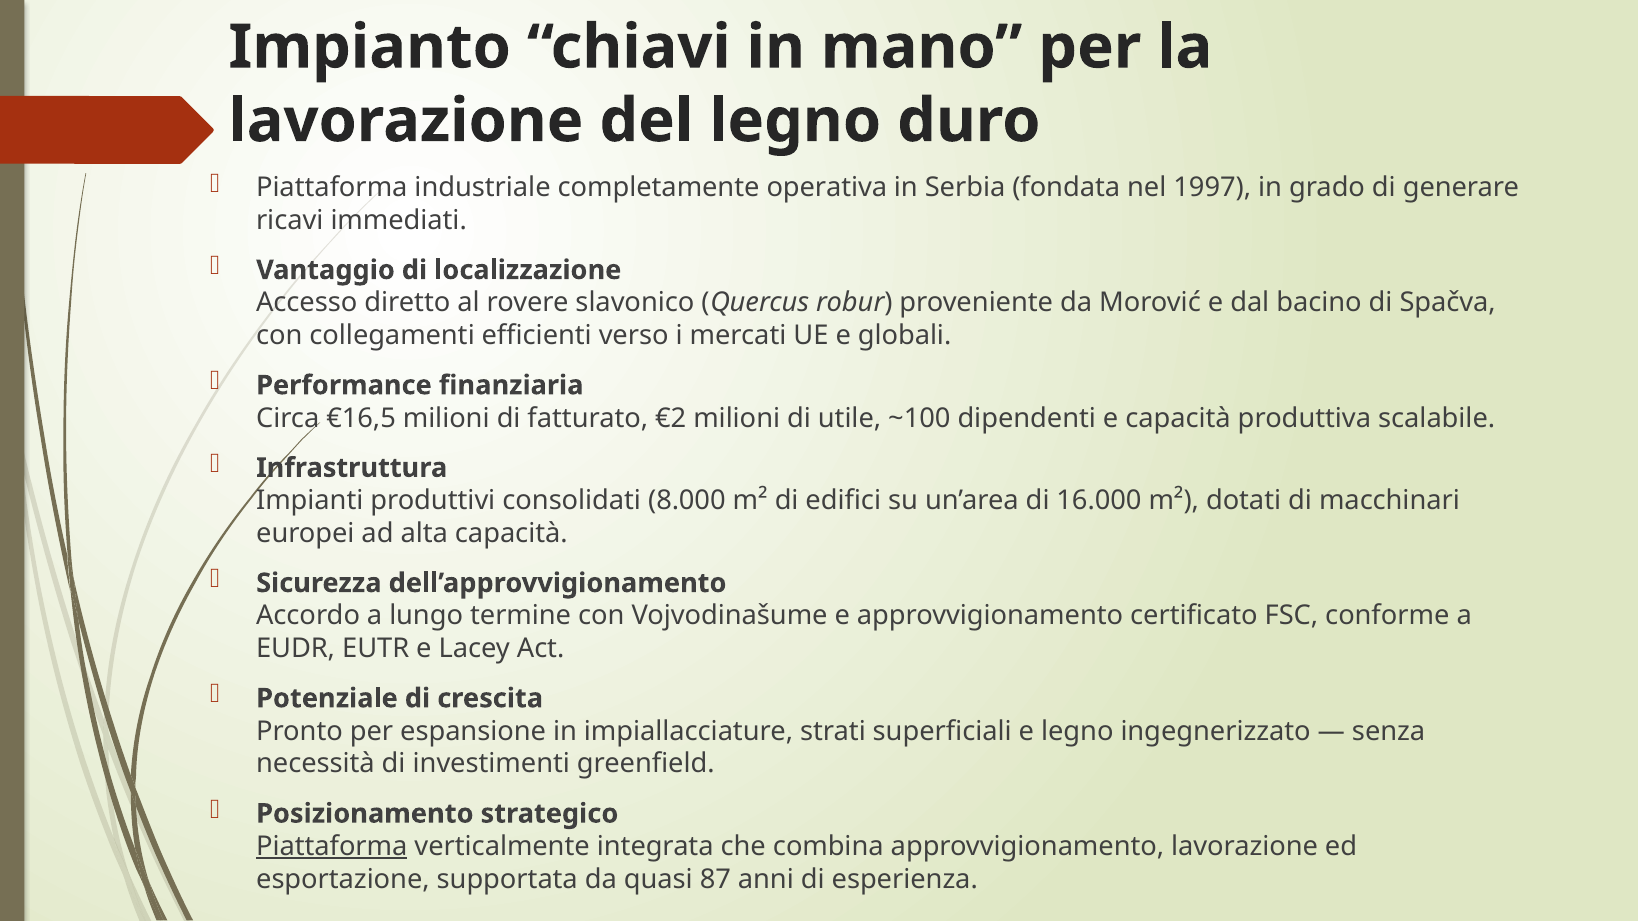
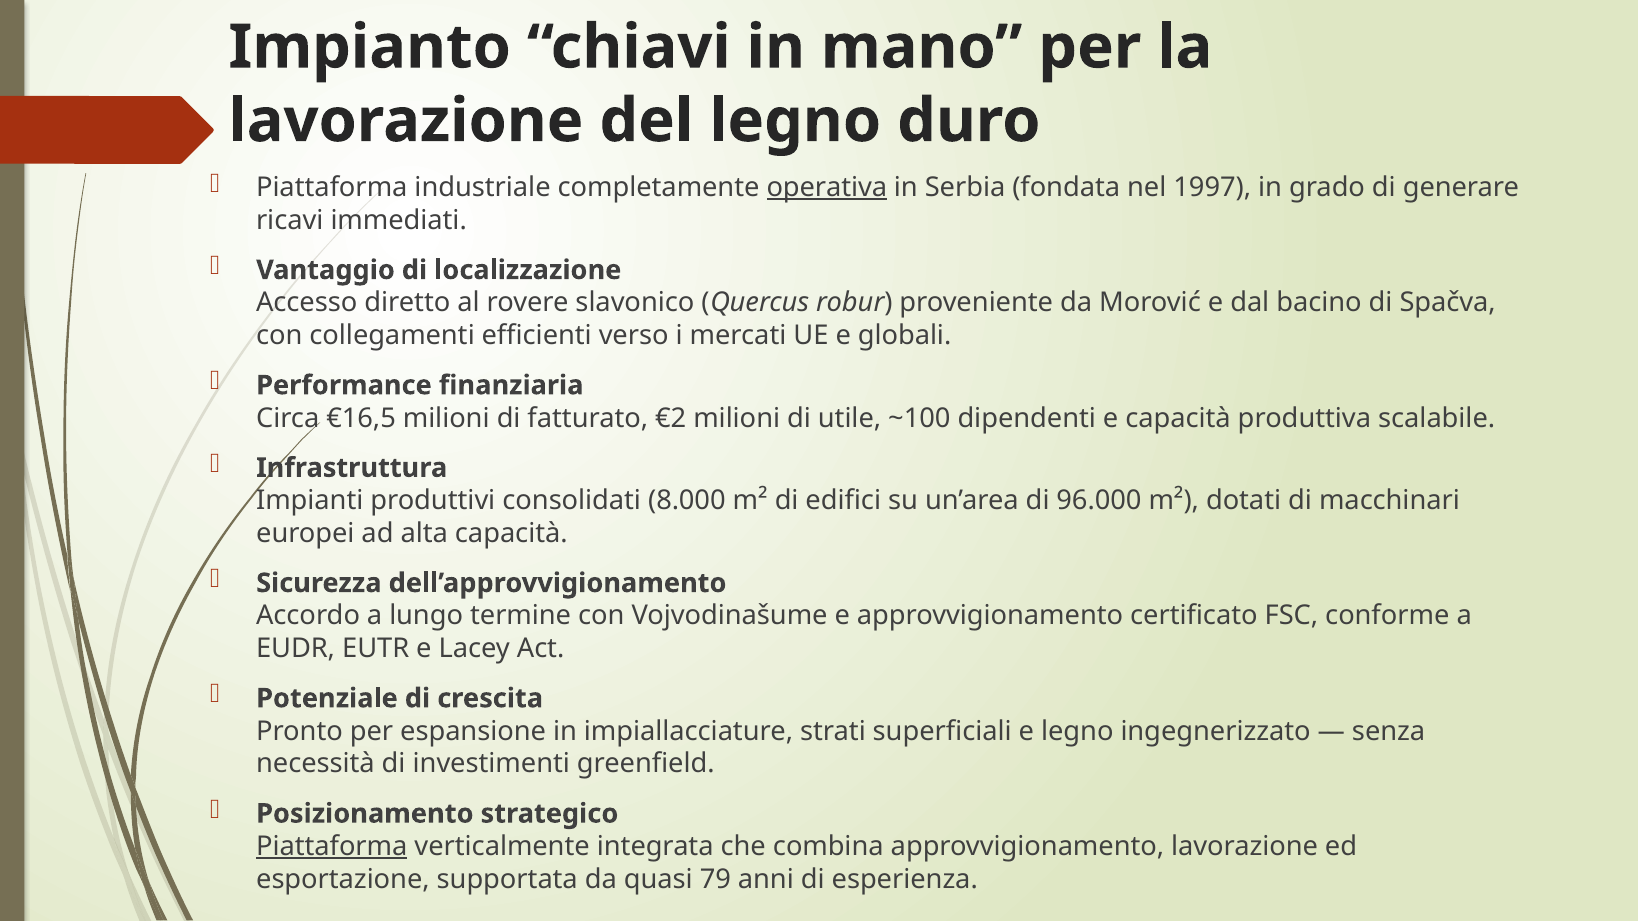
operativa underline: none -> present (827, 188)
16.000: 16.000 -> 96.000 (1099, 501)
87: 87 -> 79 (715, 879)
